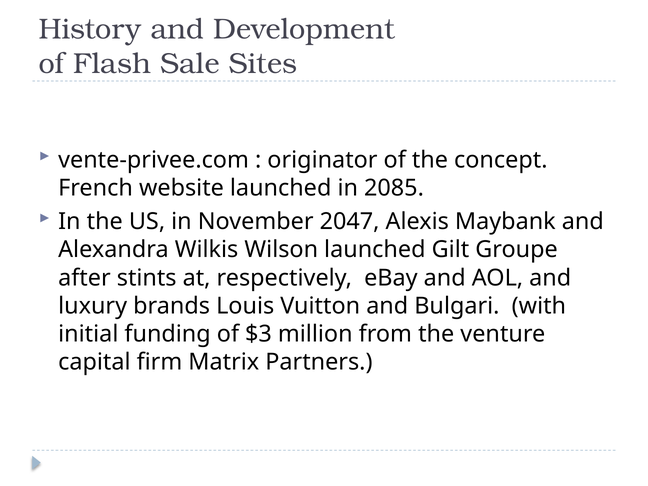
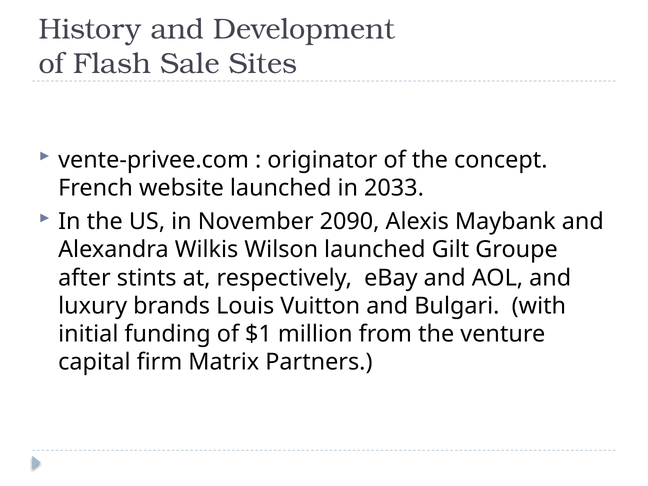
2085: 2085 -> 2033 (394, 188)
2047: 2047 -> 2090 (350, 222)
$3: $3 -> $1 (258, 334)
